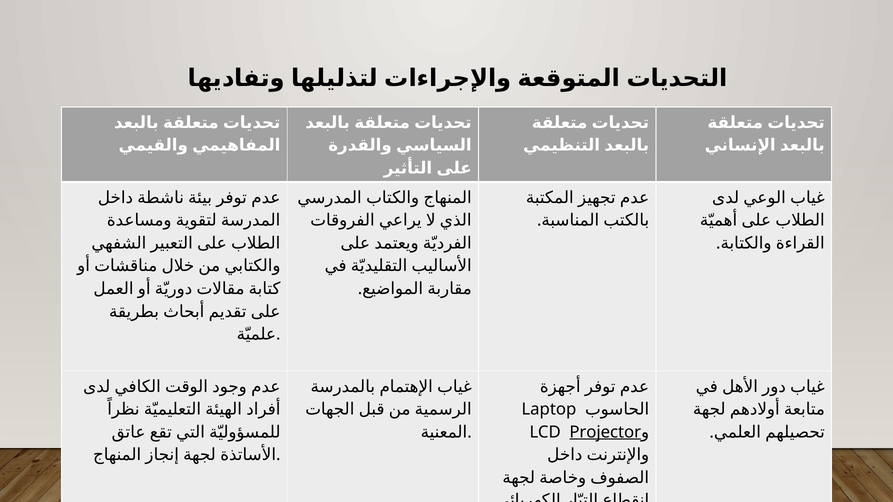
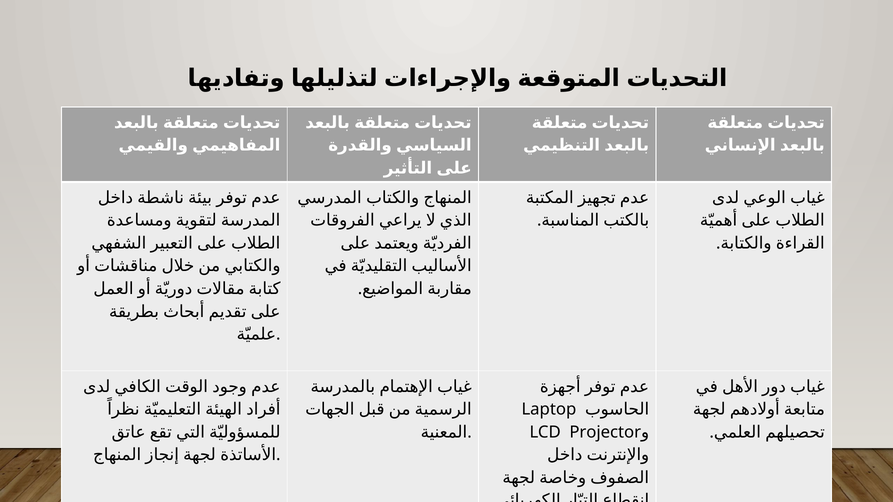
Projector underline: present -> none (605, 432)
